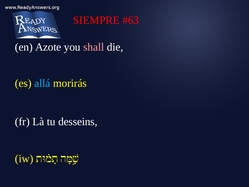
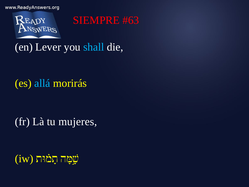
Azote: Azote -> Lever (48, 47)
shall colour: pink -> light blue (94, 47)
desseins: desseins -> mujeres (78, 121)
